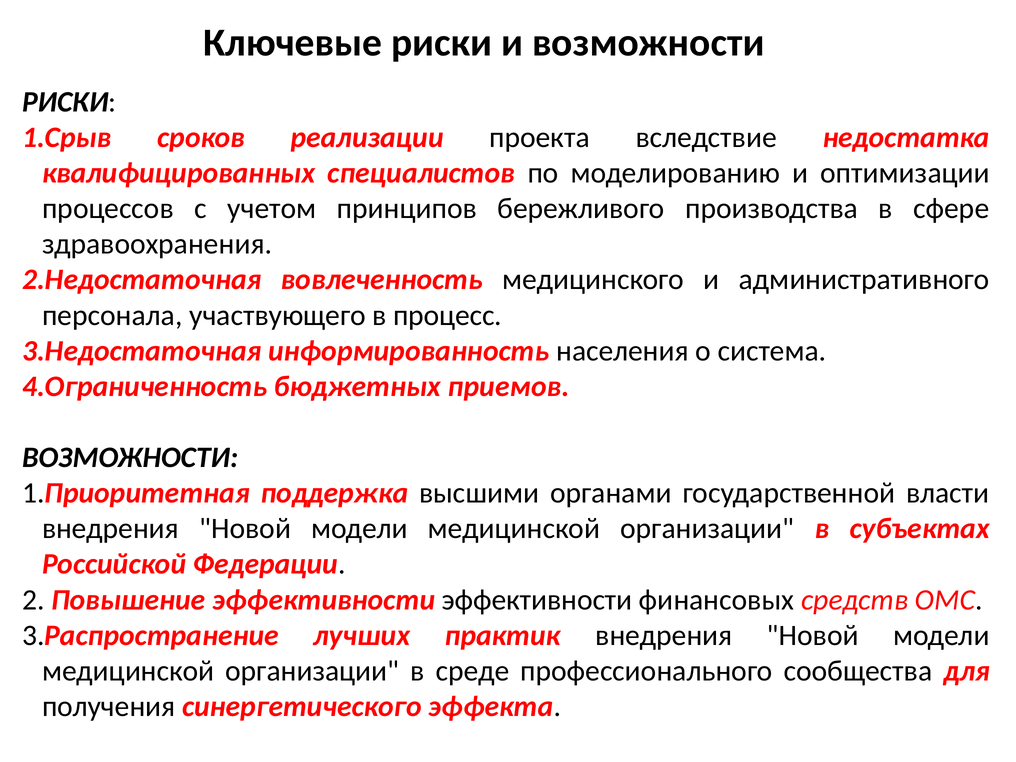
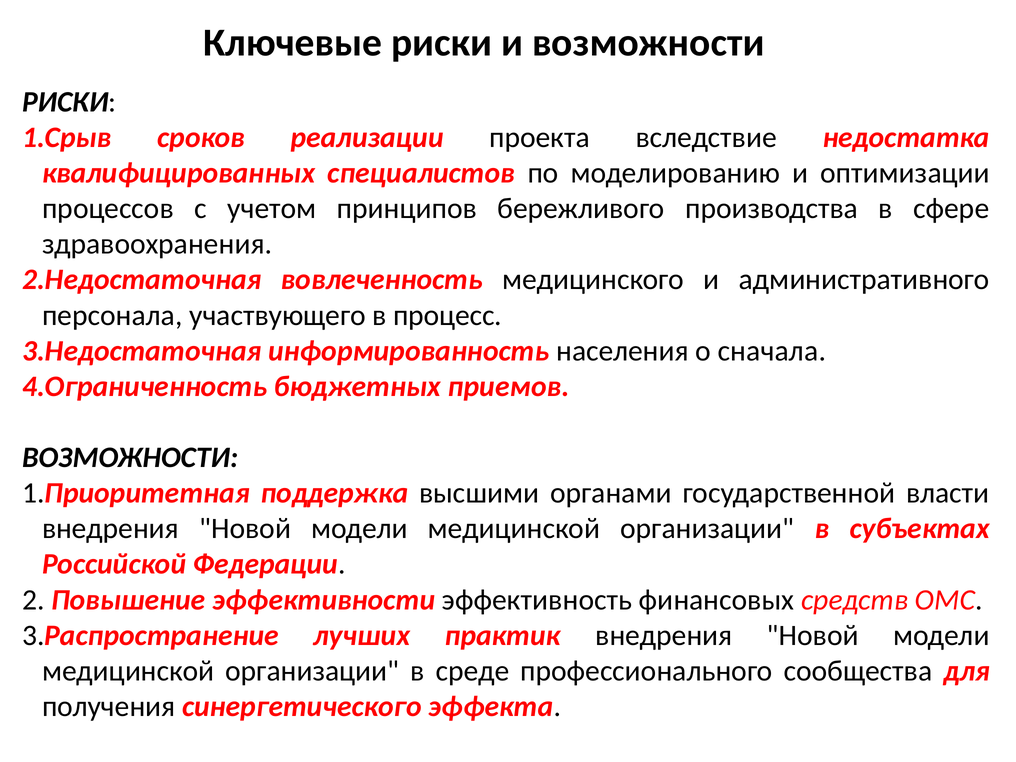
система: система -> сначала (772, 351)
эффективности эффективности: эффективности -> эффективность (537, 600)
